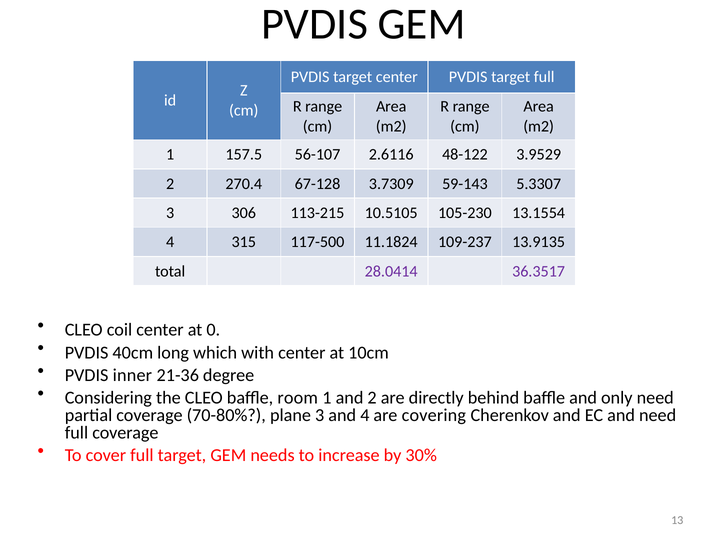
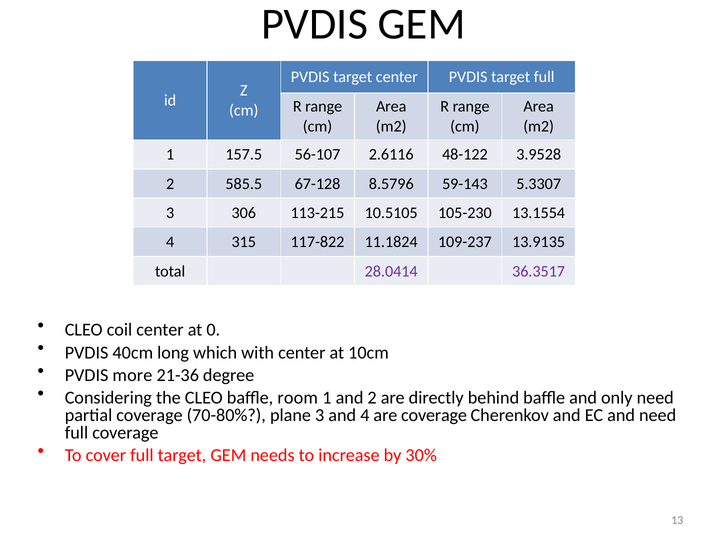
3.9529: 3.9529 -> 3.9528 (539, 155)
270.4: 270.4 -> 585.5 (244, 184)
3.7309: 3.7309 -> 8.5796 (391, 184)
117-500: 117-500 -> 117-822 (317, 242)
inner: inner -> more (132, 375)
are covering: covering -> coverage (434, 415)
